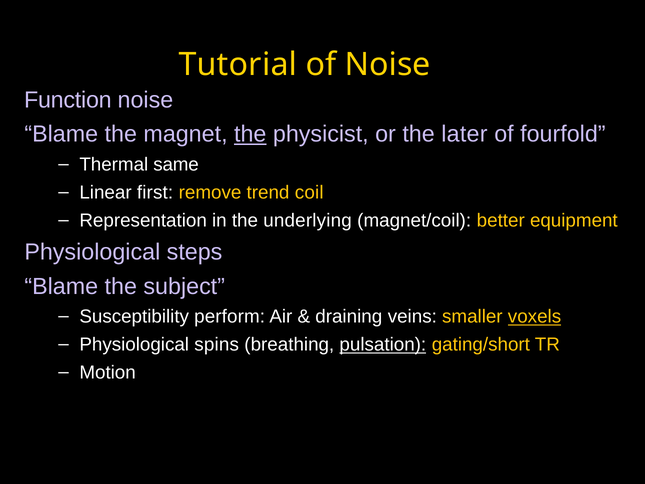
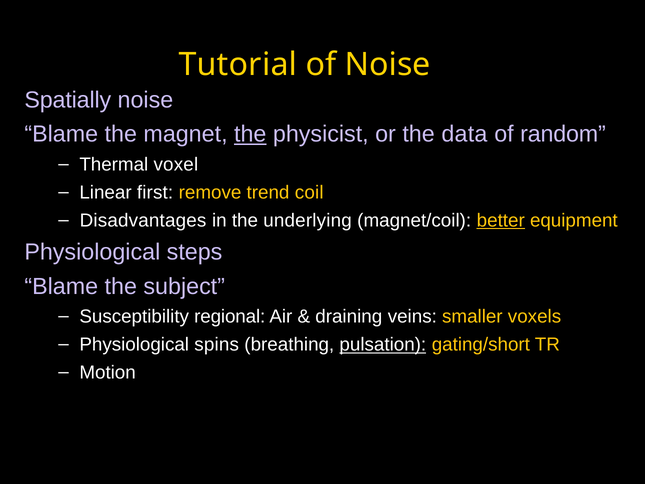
Function: Function -> Spatially (68, 100)
later: later -> data (464, 134)
fourfold: fourfold -> random (563, 134)
same: same -> voxel (176, 164)
Representation: Representation -> Disadvantages (143, 220)
better underline: none -> present (501, 220)
perform: perform -> regional (230, 317)
voxels underline: present -> none (535, 317)
